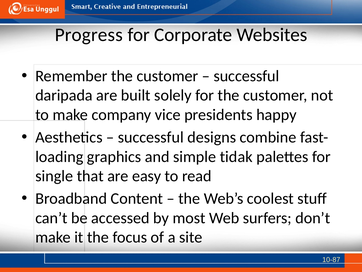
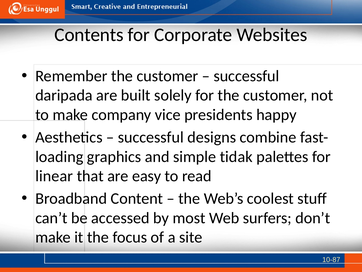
Progress: Progress -> Contents (89, 35)
single: single -> linear (54, 176)
